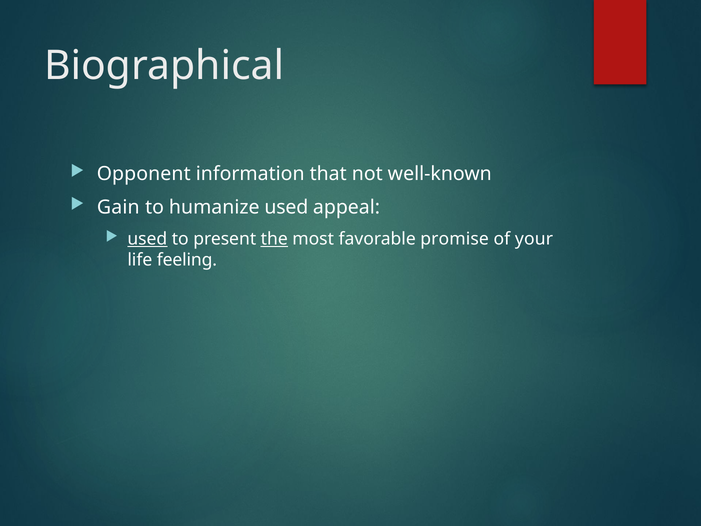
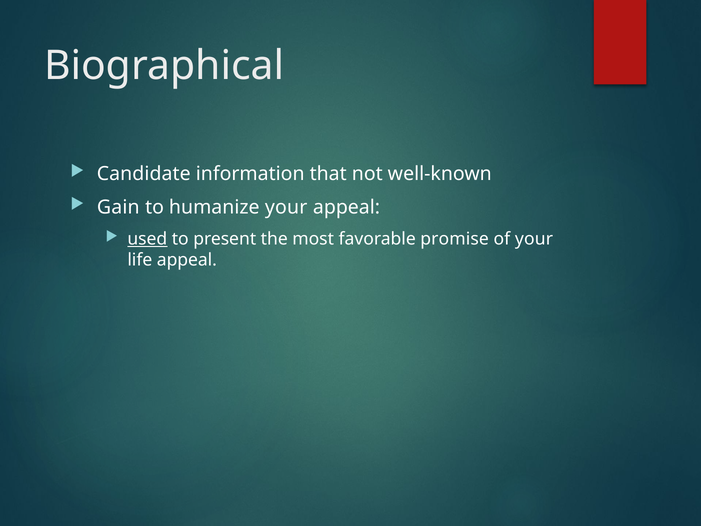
Opponent: Opponent -> Candidate (144, 174)
humanize used: used -> your (286, 207)
the underline: present -> none (274, 239)
life feeling: feeling -> appeal (187, 260)
